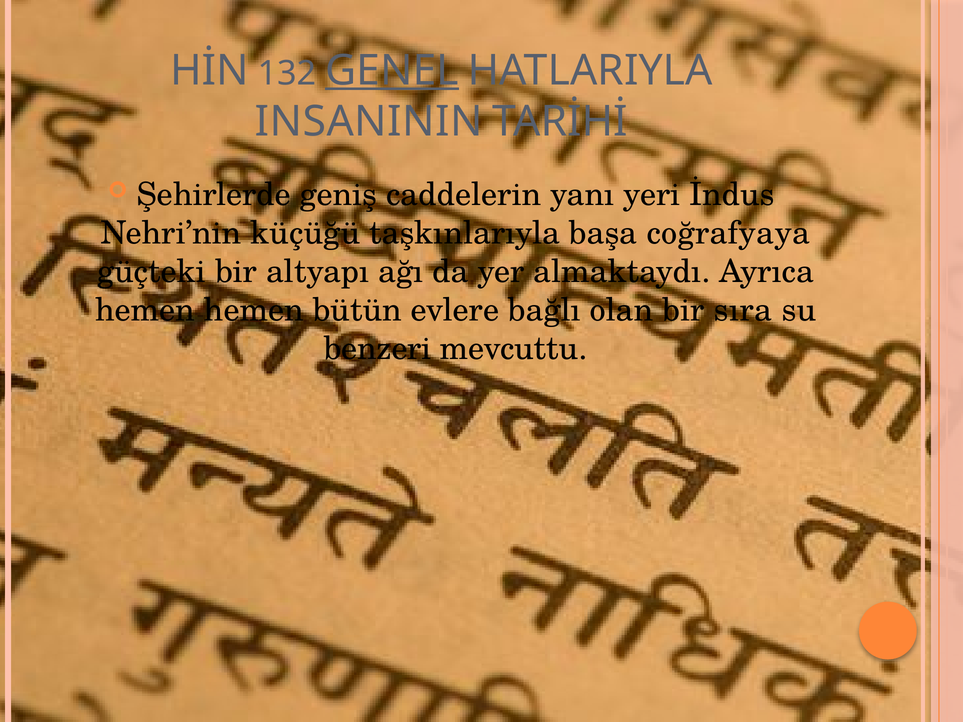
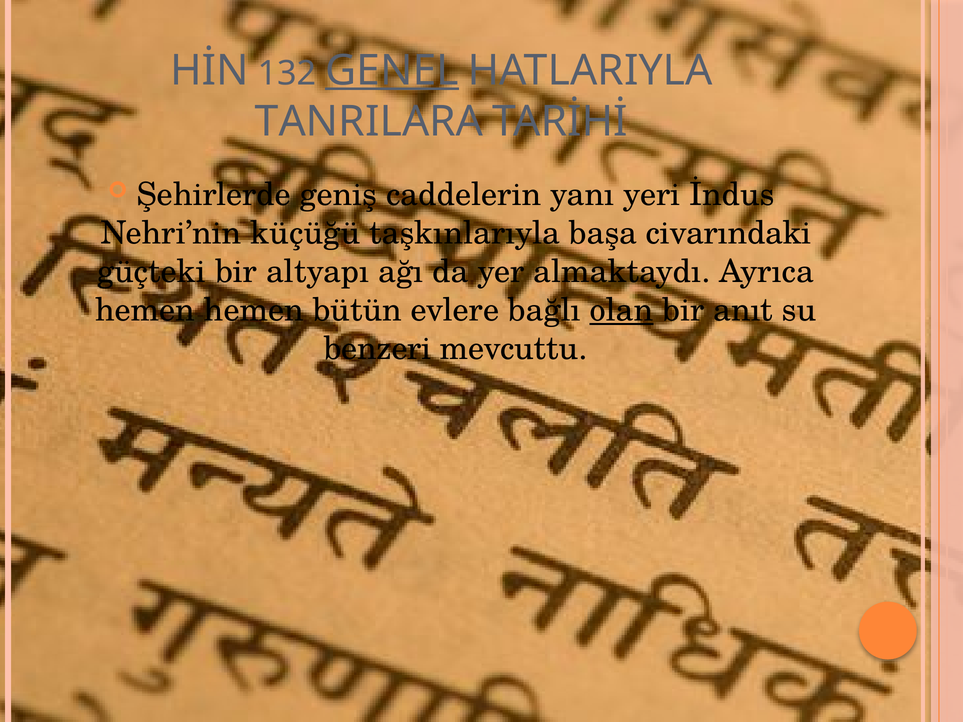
INSANININ: INSANININ -> TANRILARA (369, 122)
coğrafyaya: coğrafyaya -> civarındaki (729, 233)
olan underline: none -> present (622, 310)
sıra: sıra -> anıt (743, 310)
